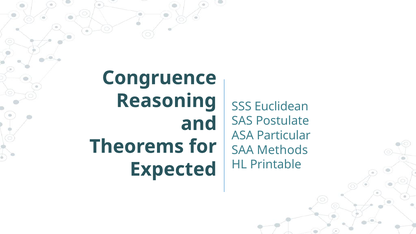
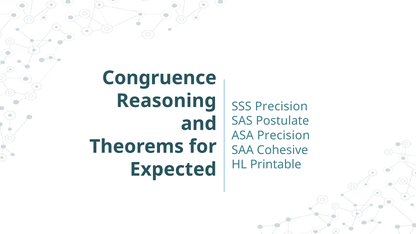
SSS Euclidean: Euclidean -> Precision (281, 106)
ASA Particular: Particular -> Precision (283, 135)
Methods: Methods -> Cohesive (282, 150)
